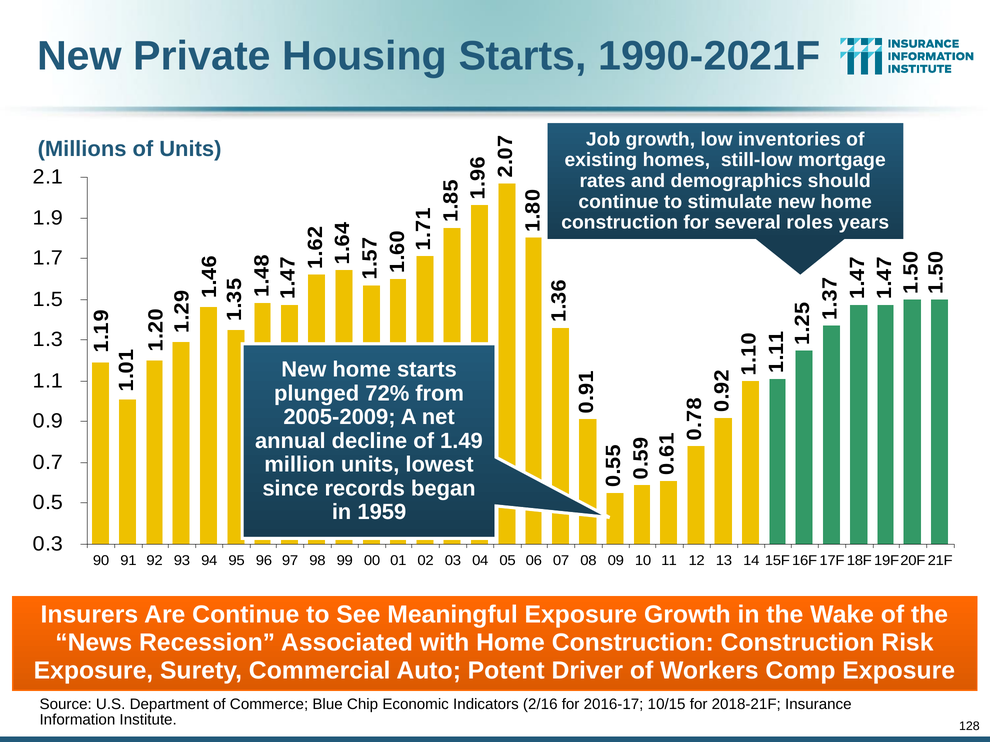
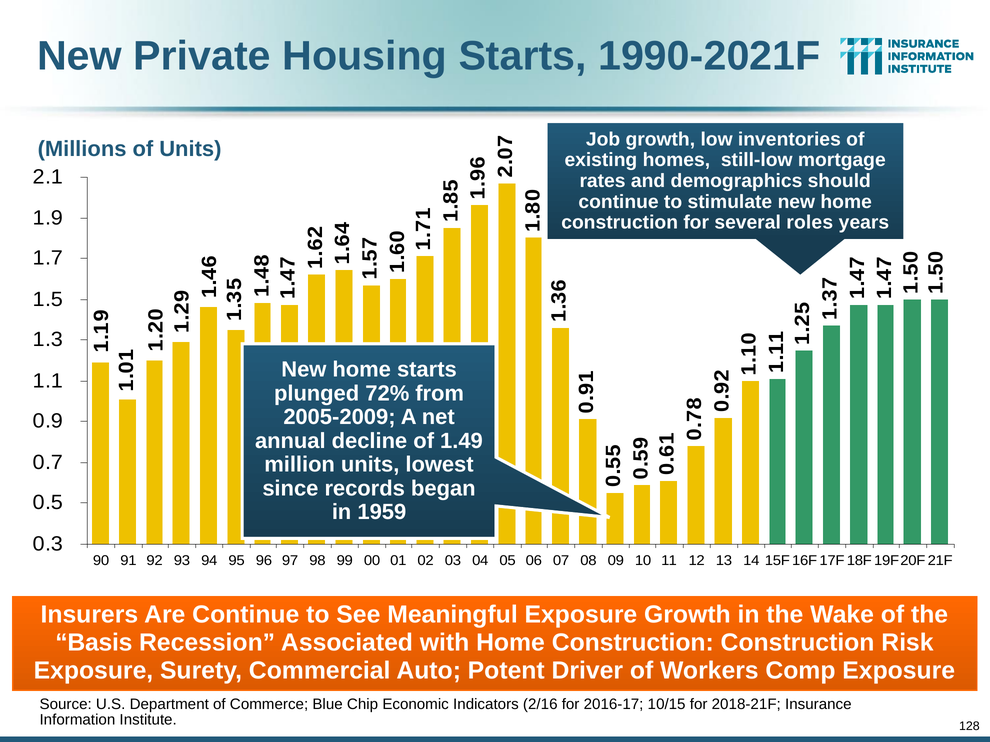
News: News -> Basis (94, 643)
